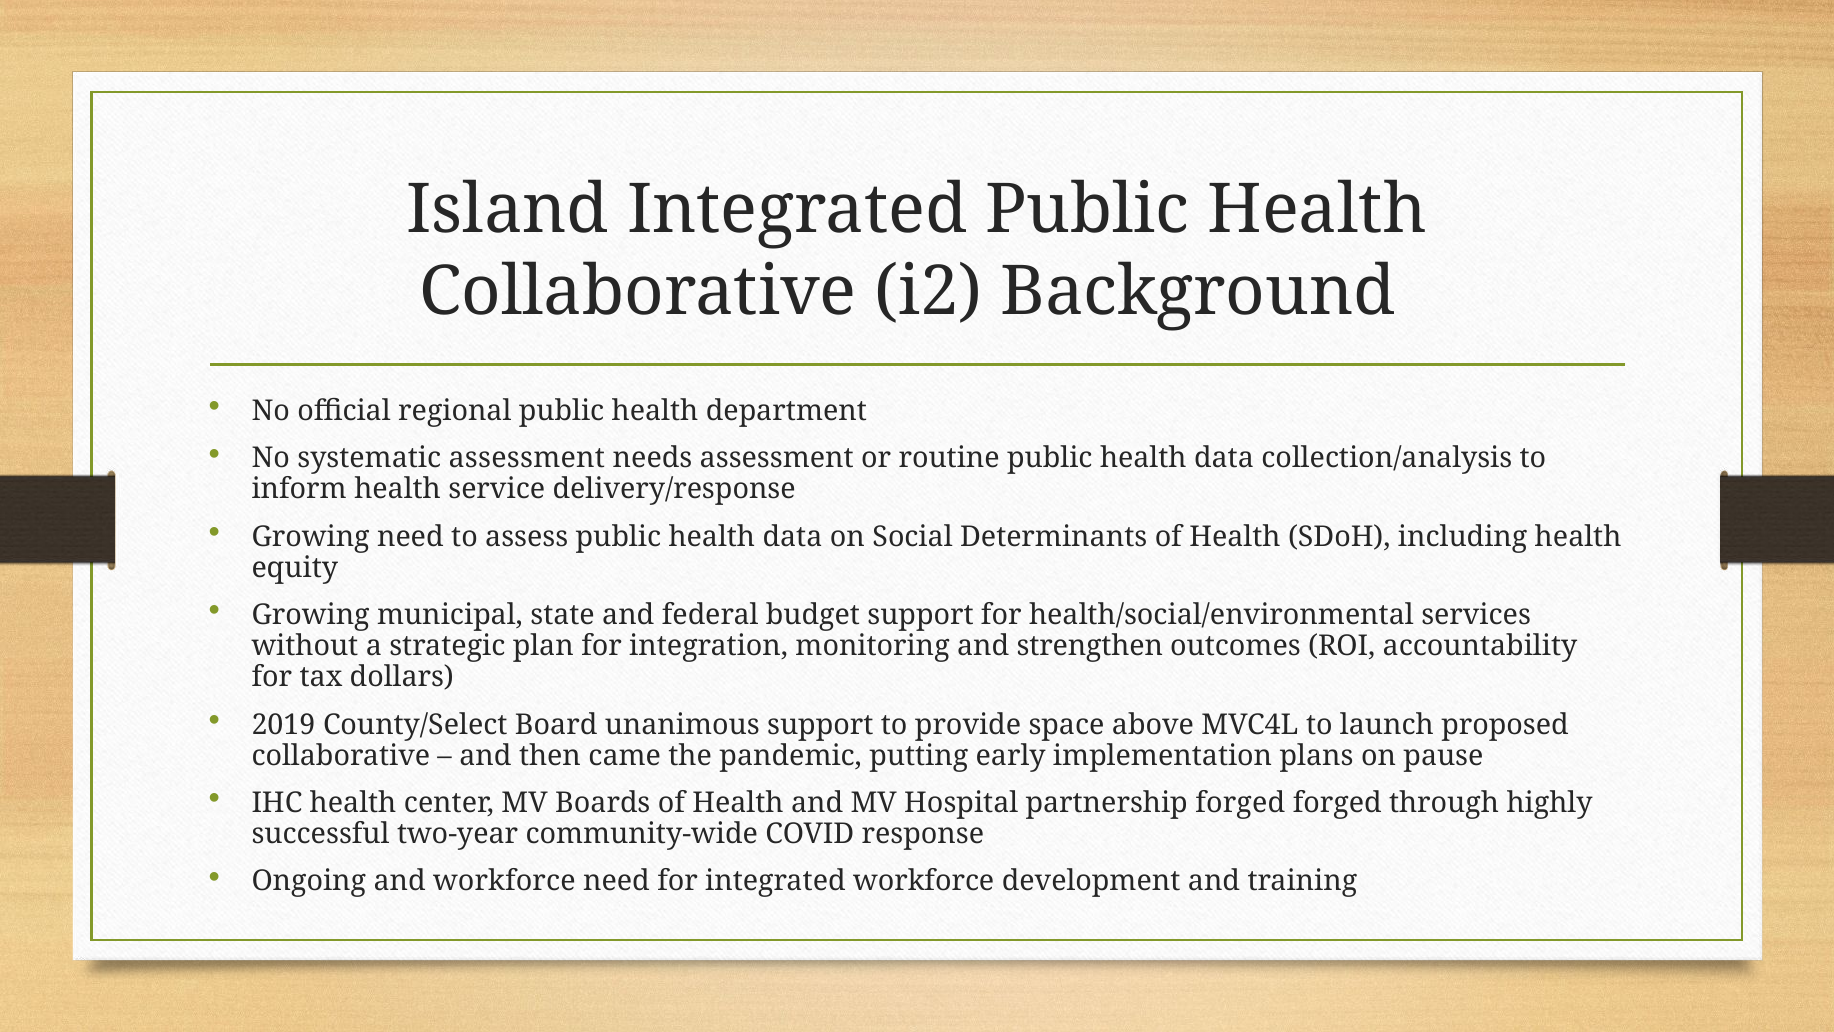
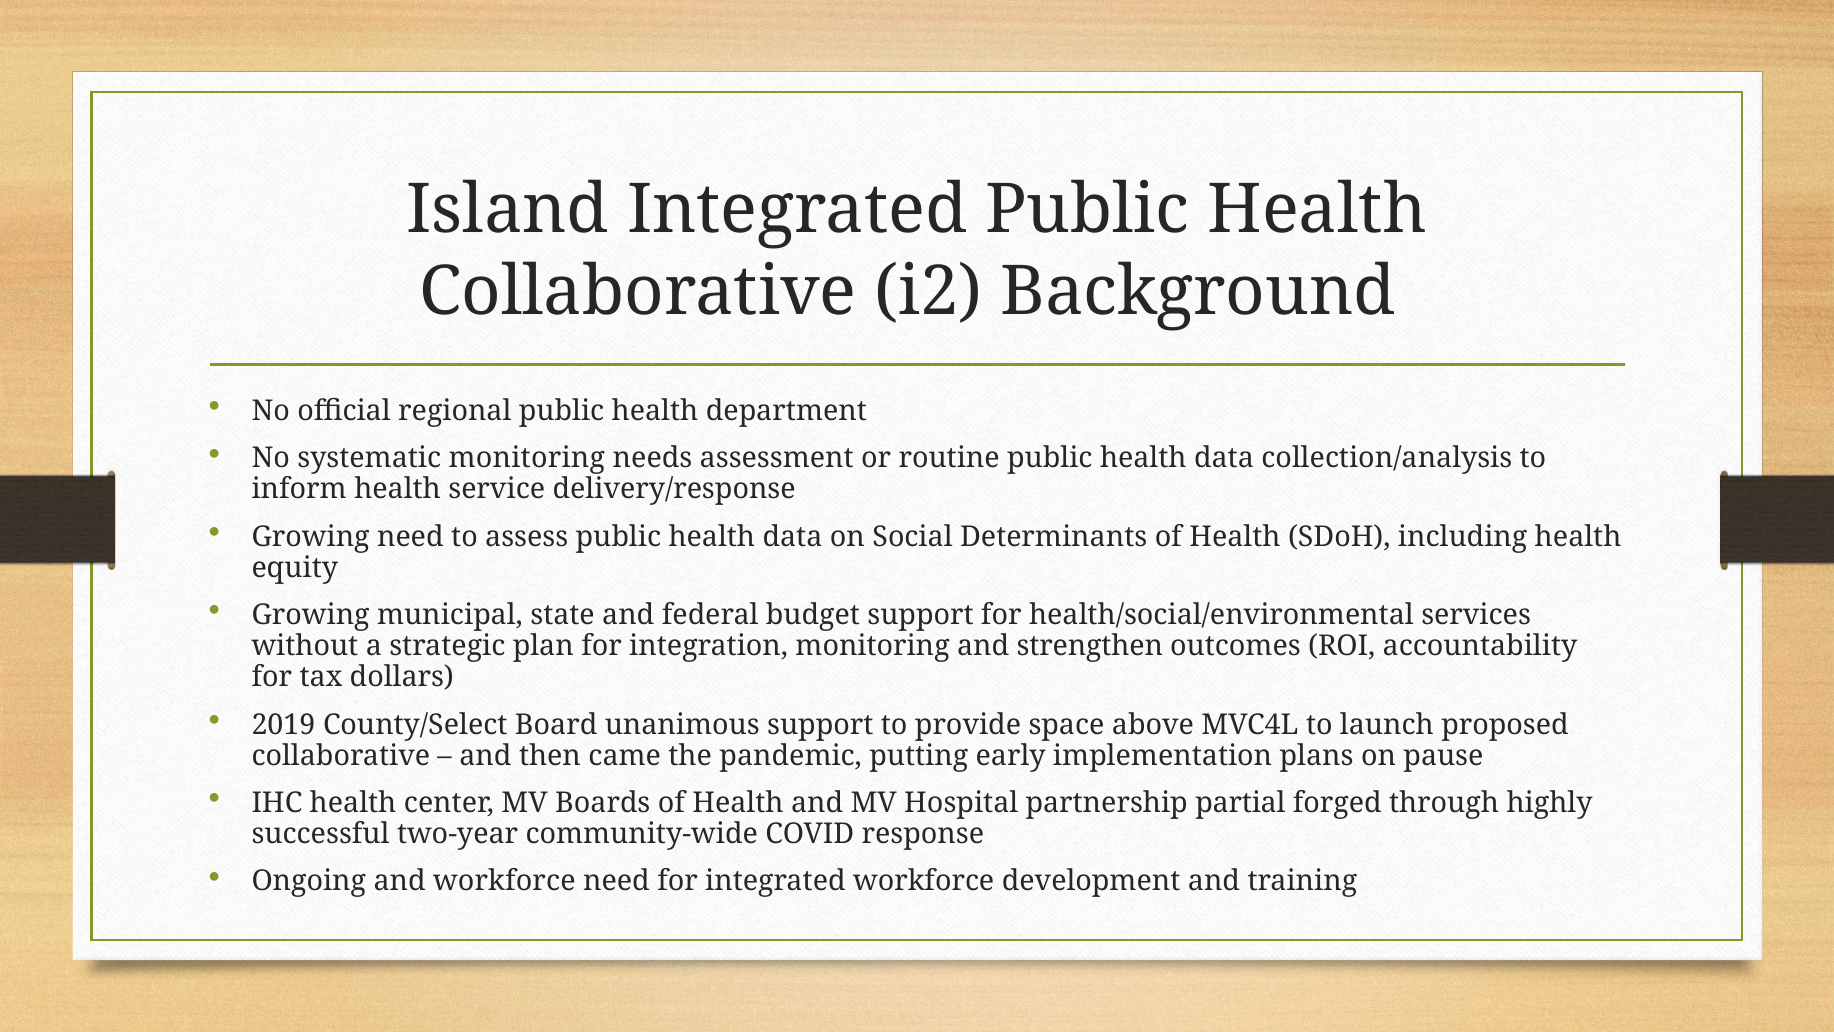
systematic assessment: assessment -> monitoring (527, 458)
partnership forged: forged -> partial (1240, 803)
